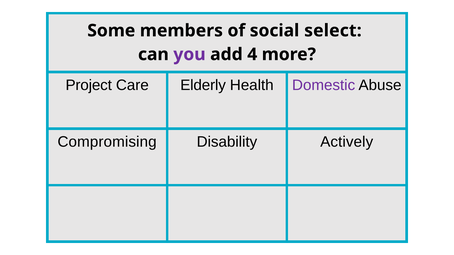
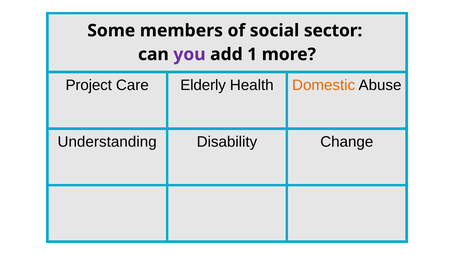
select: select -> sector (333, 31)
4: 4 -> 1 (252, 54)
Domestic colour: purple -> orange (324, 85)
Compromising: Compromising -> Understanding (107, 142)
Actively: Actively -> Change (347, 142)
